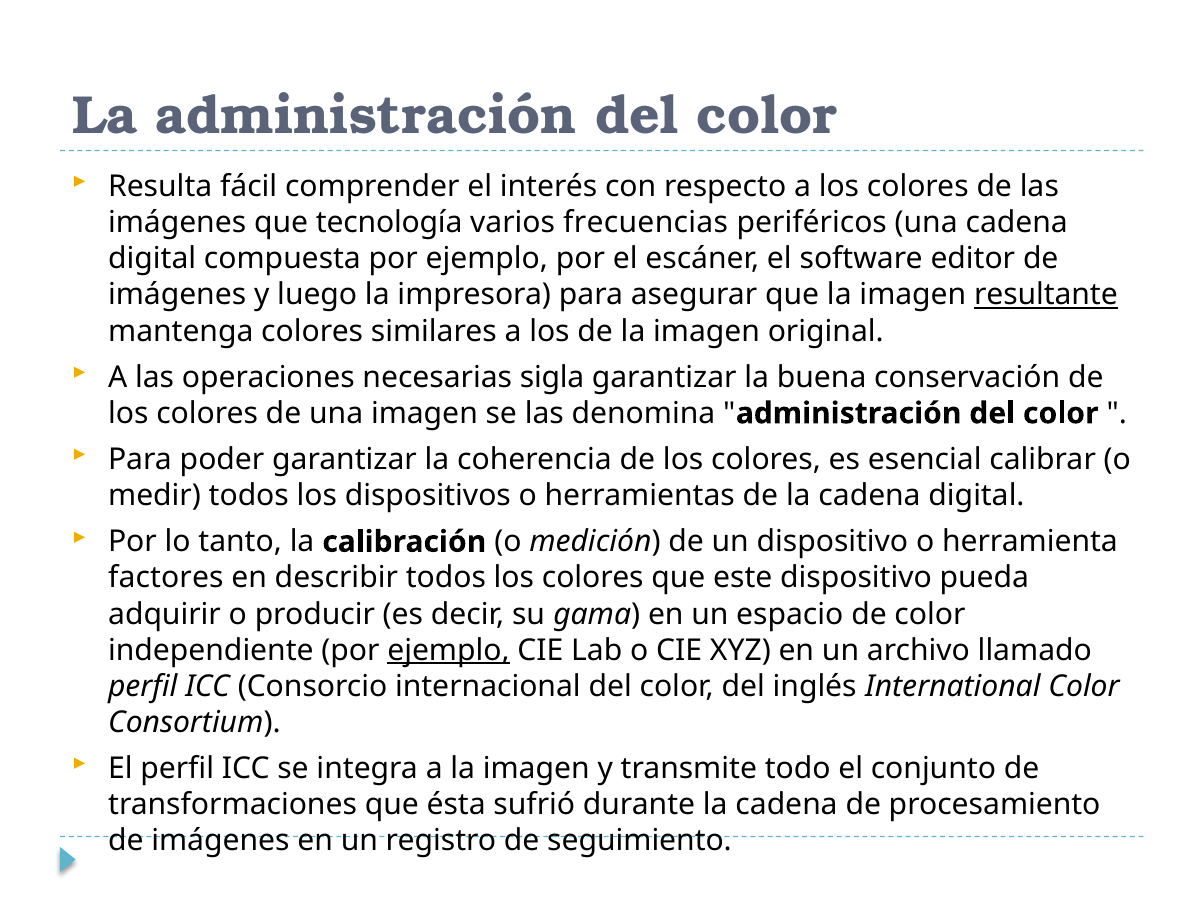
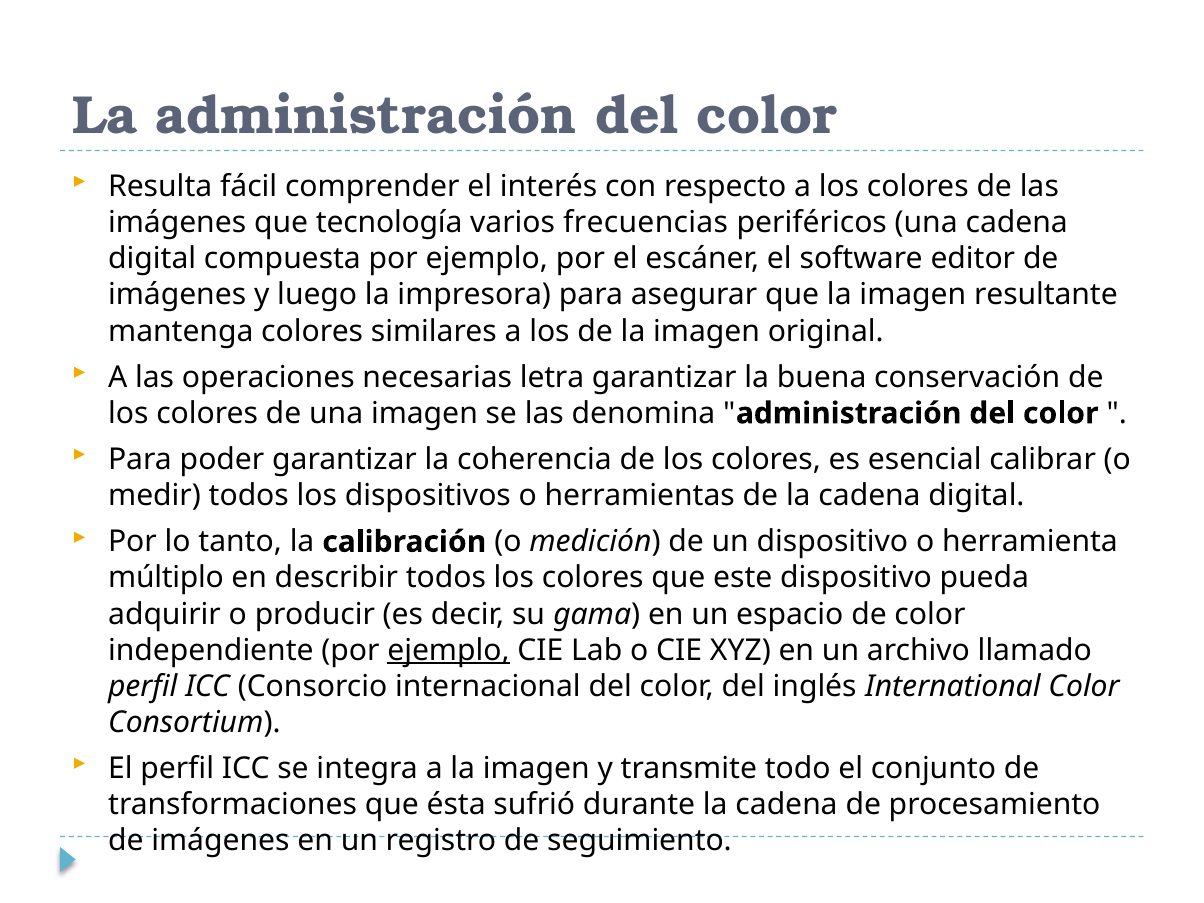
resultante underline: present -> none (1046, 295)
sigla: sigla -> letra (552, 377)
factores: factores -> múltiplo (166, 578)
